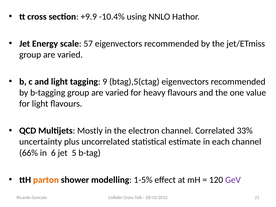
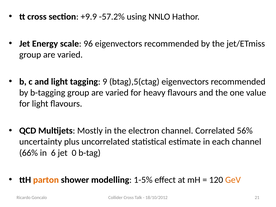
-10.4%: -10.4% -> -57.2% (112, 17)
57: 57 -> 96 (88, 44)
33%: 33% -> 56% (245, 131)
5: 5 -> 0 (74, 153)
GeV colour: purple -> orange (233, 180)
